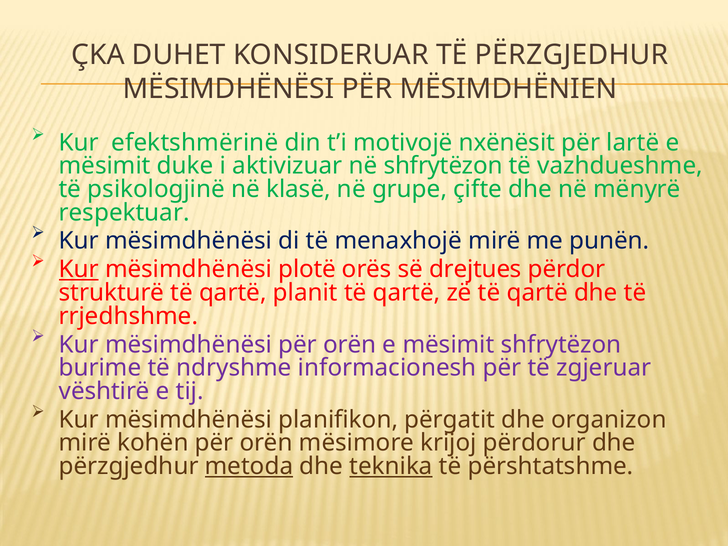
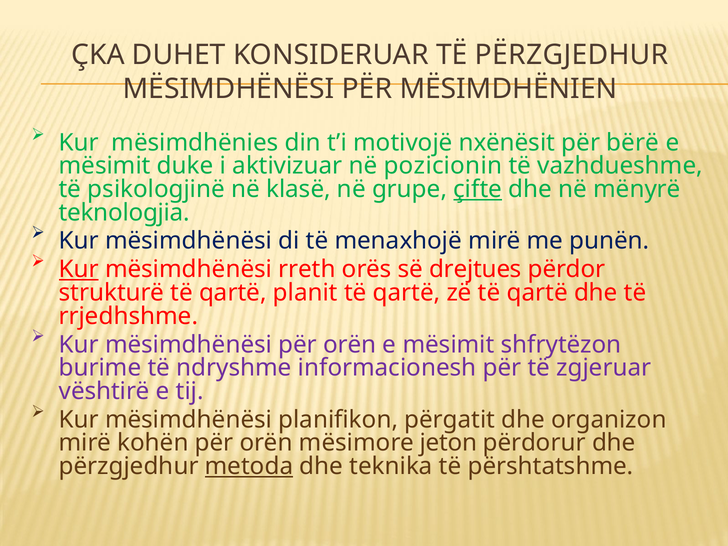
efektshmërinë: efektshmërinë -> mësimdhënies (195, 143)
lartë: lartë -> bërë (633, 143)
në shfrytëzon: shfrytëzon -> pozicionin (443, 166)
çifte underline: none -> present (478, 189)
respektuar: respektuar -> teknologjia (124, 213)
plotë: plotë -> rreth (307, 269)
krijoj: krijoj -> jeton (448, 443)
teknika underline: present -> none (391, 466)
